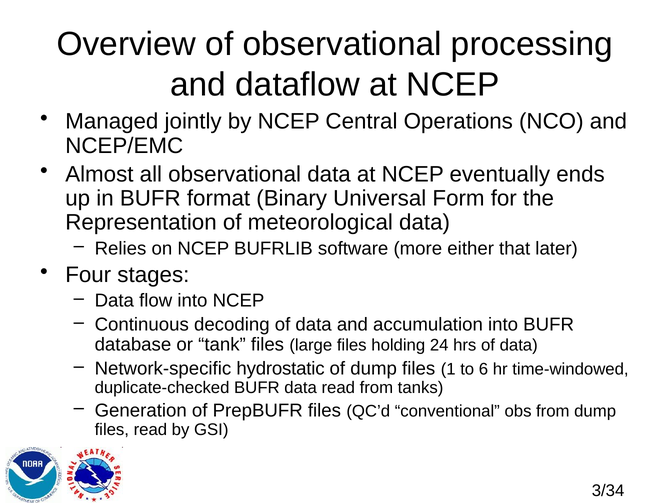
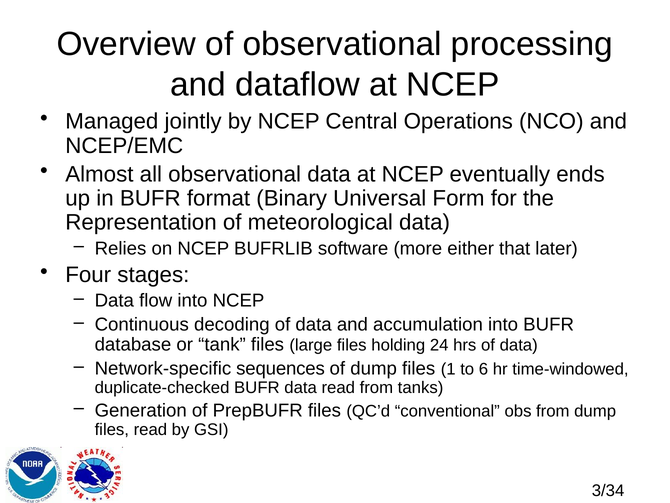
hydrostatic: hydrostatic -> sequences (281, 368)
